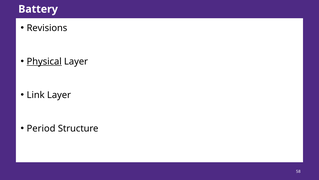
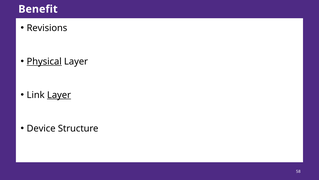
Battery: Battery -> Benefit (38, 9)
Layer underline: none -> present (59, 95)
Period: Period -> Device (41, 128)
